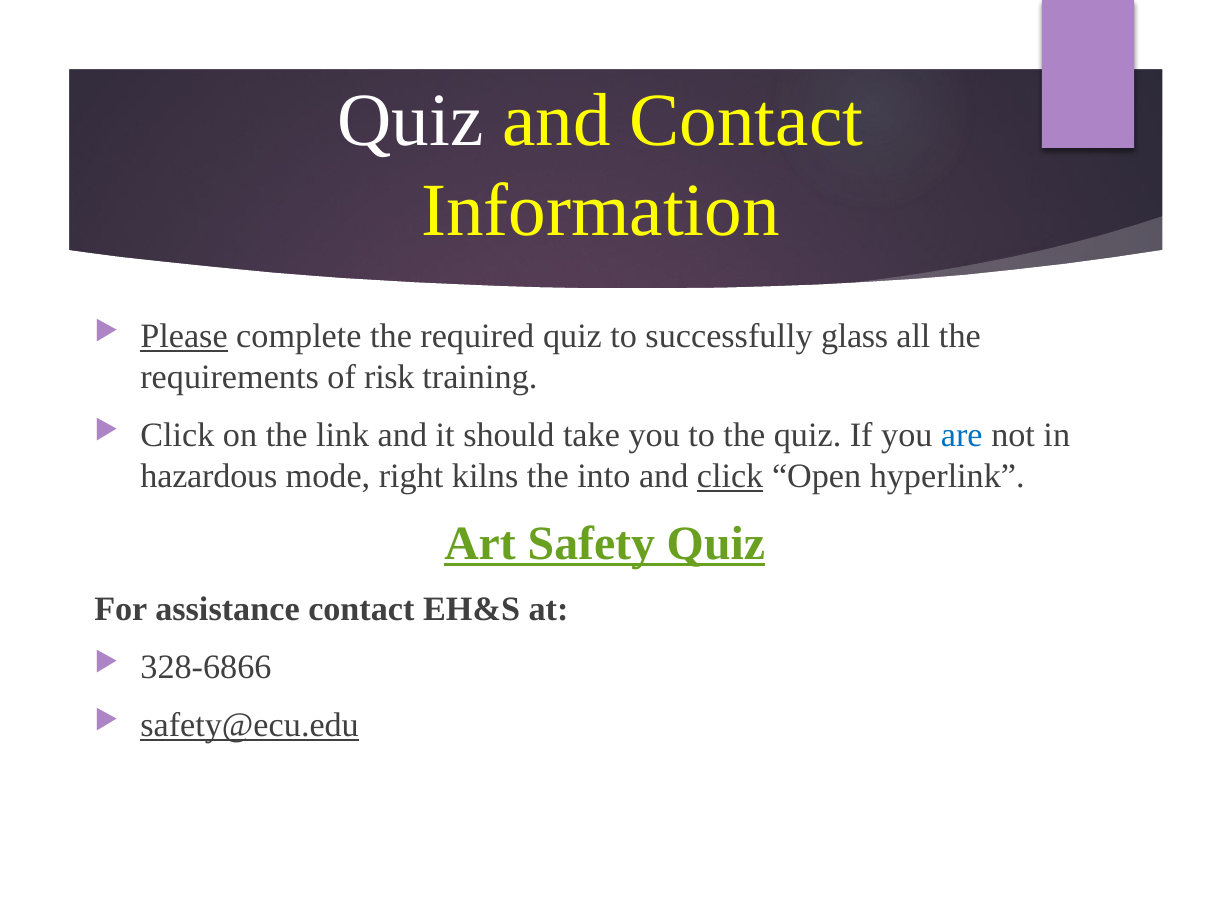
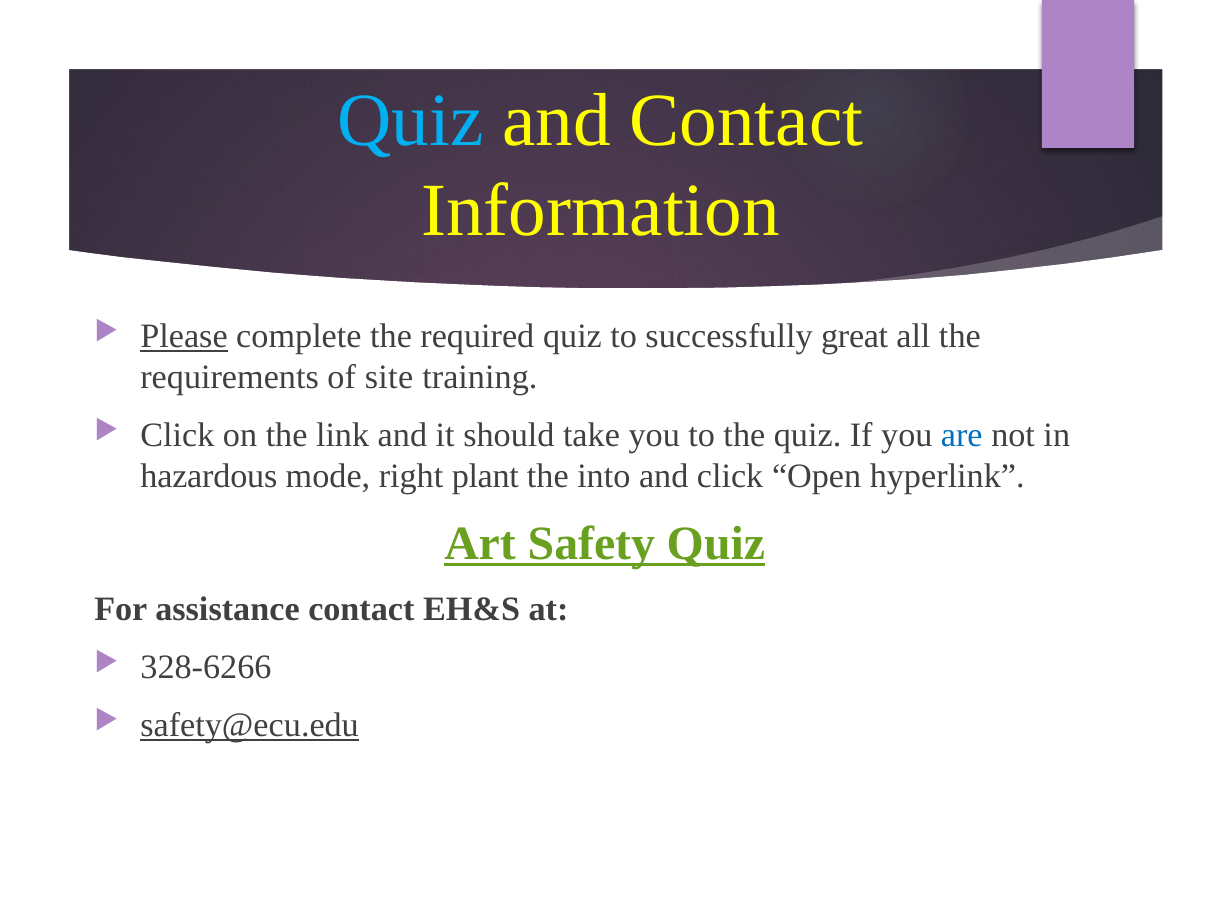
Quiz colour: white -> light blue (411, 121)
glass: glass -> great (855, 337)
risk: risk -> site (389, 378)
kilns: kilns -> plant (485, 477)
click underline: present -> none (730, 477)
328-6866: 328-6866 -> 328-6266 (206, 667)
